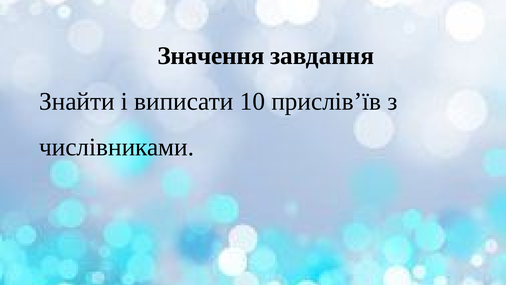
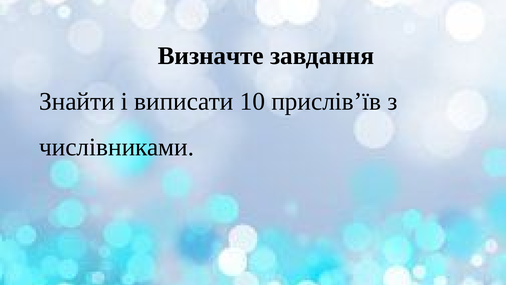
Значення: Значення -> Визначте (211, 56)
